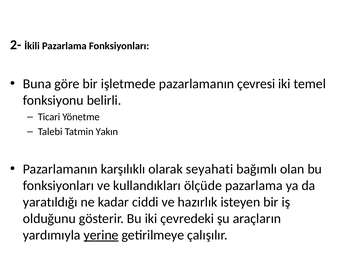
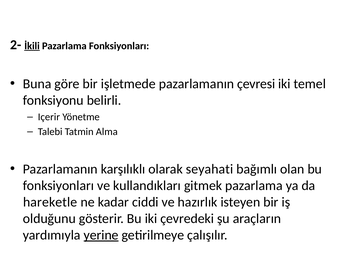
İkili underline: none -> present (32, 46)
Ticari: Ticari -> Içerir (49, 117)
Yakın: Yakın -> Alma (107, 132)
ölçüde: ölçüde -> gitmek (203, 185)
yaratıldığı: yaratıldığı -> hareketle (50, 202)
